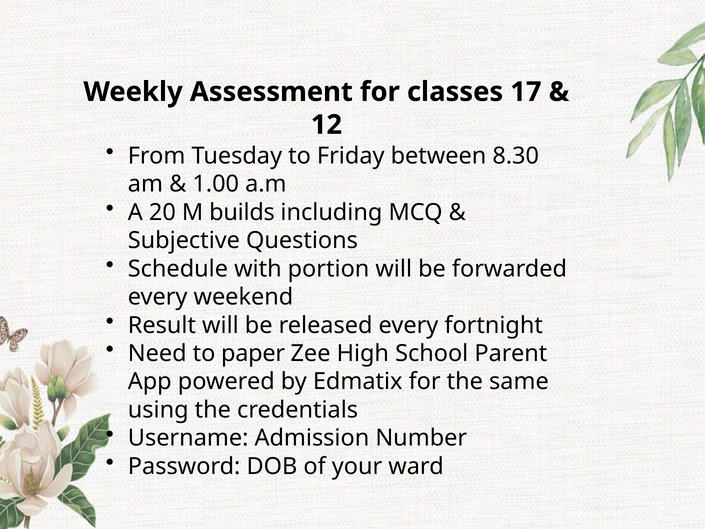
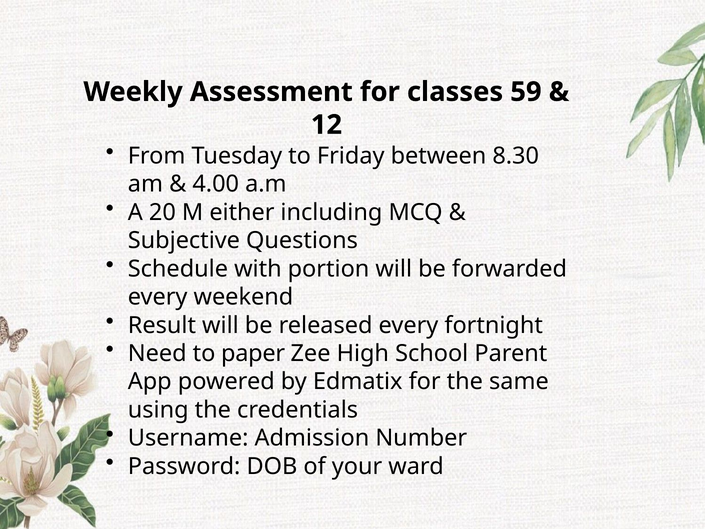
17: 17 -> 59 (526, 92)
1.00: 1.00 -> 4.00 (216, 184)
builds: builds -> either (242, 212)
